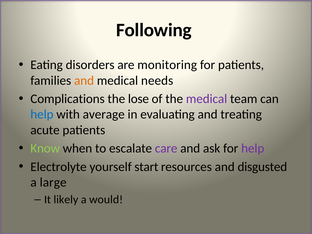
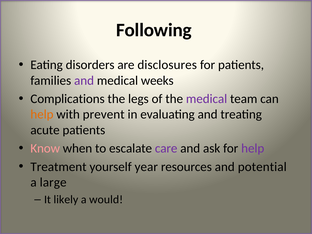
monitoring: monitoring -> disclosures (167, 65)
and colour: orange -> purple (84, 80)
needs: needs -> weeks (157, 80)
lose: lose -> legs (138, 99)
help colour: blue -> orange (42, 114)
average: average -> prevent (104, 114)
Know colour: light green -> pink (45, 148)
Electrolyte: Electrolyte -> Treatment (58, 167)
start: start -> year (146, 167)
disgusted: disgusted -> potential (262, 167)
